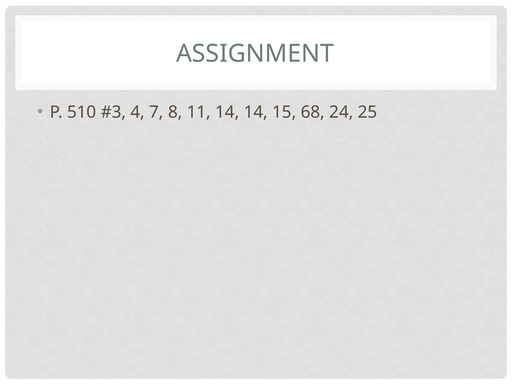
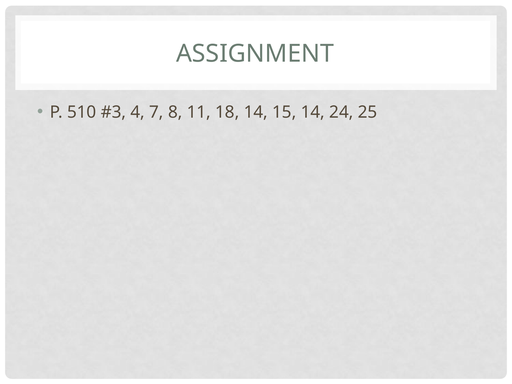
11 14: 14 -> 18 (227, 112)
15 68: 68 -> 14 (313, 112)
